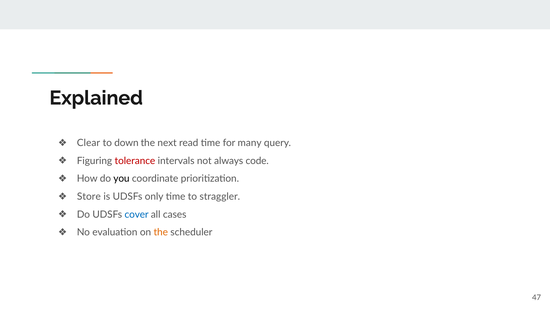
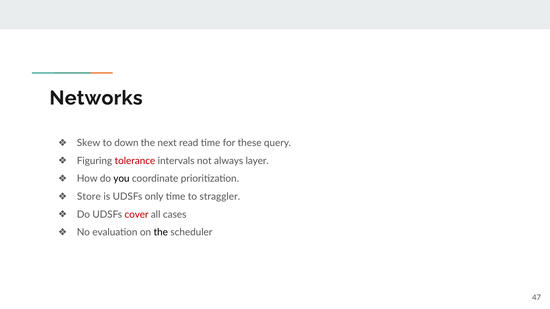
Explained: Explained -> Networks (96, 98)
Clear: Clear -> Skew (89, 143)
many: many -> these (250, 143)
code: code -> layer (257, 161)
cover colour: blue -> red (137, 215)
the colour: orange -> black (161, 233)
